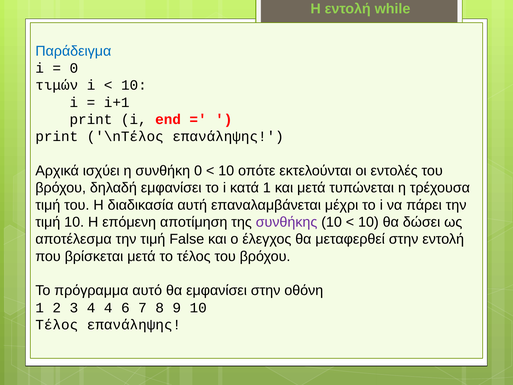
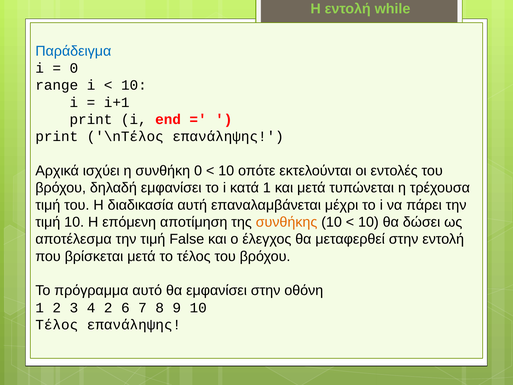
τιμών: τιμών -> range (57, 85)
συνθήκης colour: purple -> orange (287, 222)
4 4: 4 -> 2 (108, 308)
